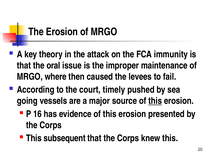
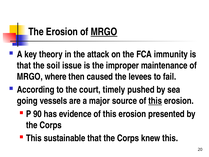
MRGO underline: none -> present (104, 32)
oral: oral -> soil (53, 65)
16: 16 -> 90 (37, 114)
subsequent: subsequent -> sustainable (65, 138)
